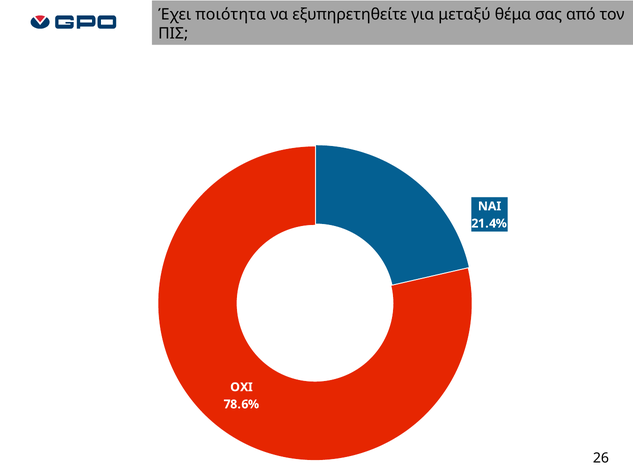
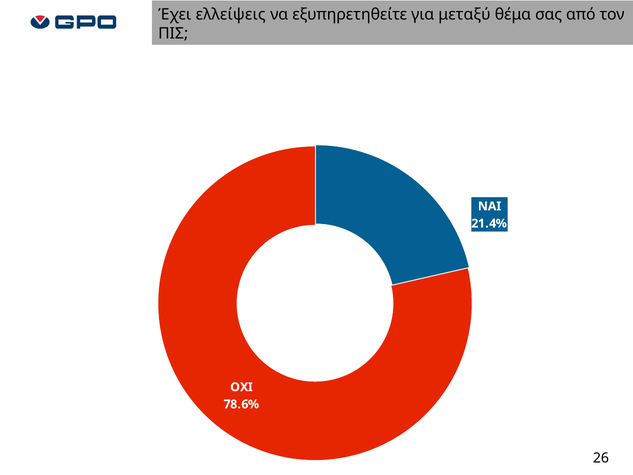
ποιότητα: ποιότητα -> ελλείψεις (231, 14)
